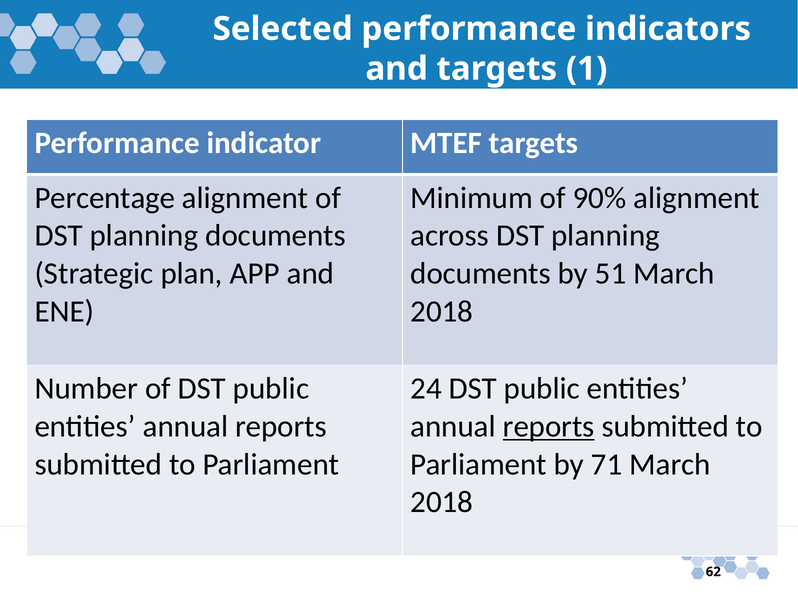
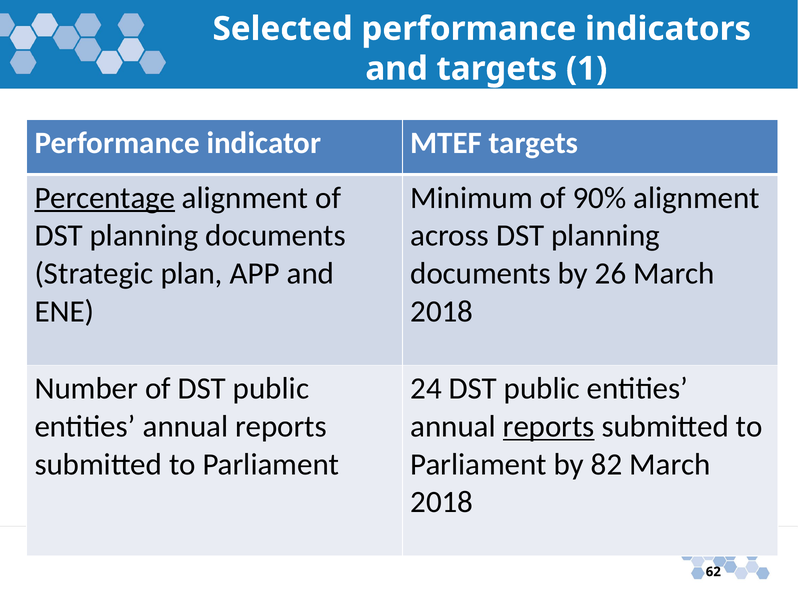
Percentage underline: none -> present (105, 198)
51: 51 -> 26 (611, 274)
71: 71 -> 82 (607, 465)
